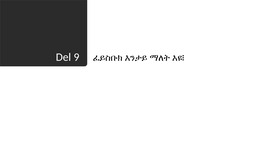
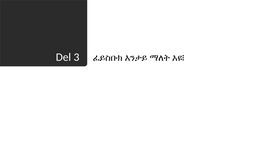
9: 9 -> 3 (76, 57)
